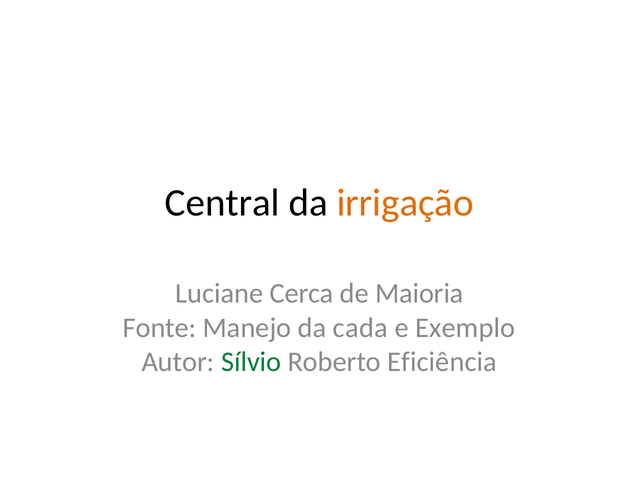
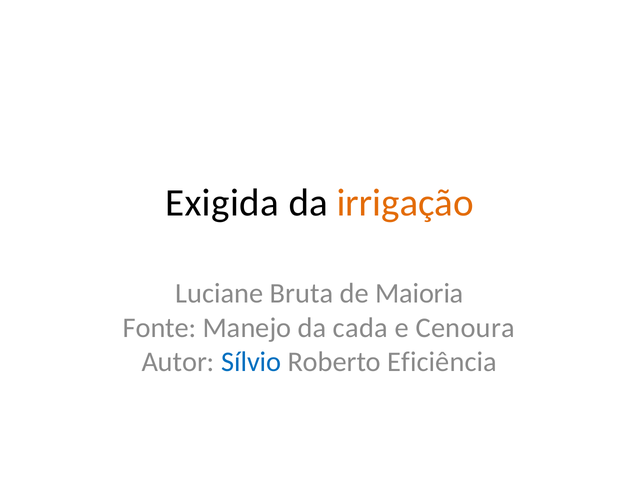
Central: Central -> Exigida (222, 203)
Cerca: Cerca -> Bruta (302, 294)
Exemplo: Exemplo -> Cenoura (465, 328)
Sílvio colour: green -> blue (251, 362)
